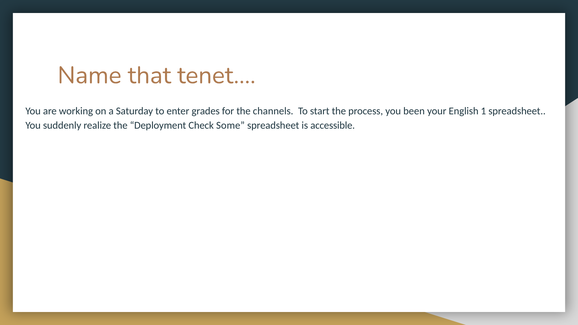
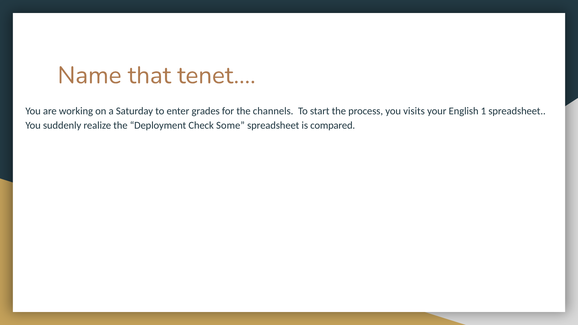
been: been -> visits (414, 111)
accessible: accessible -> compared (333, 126)
